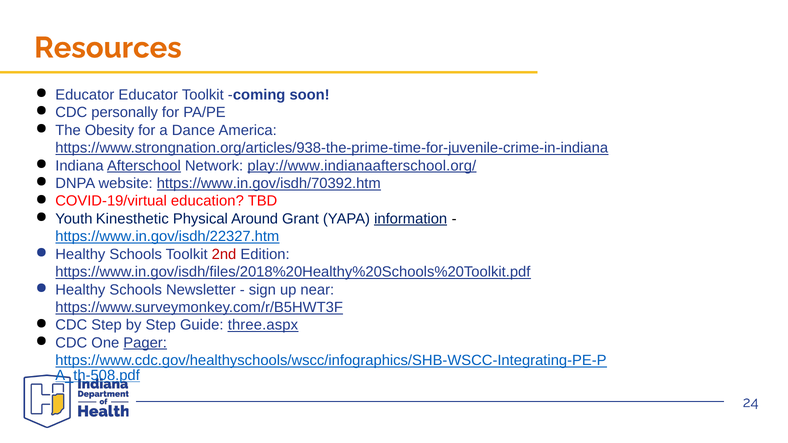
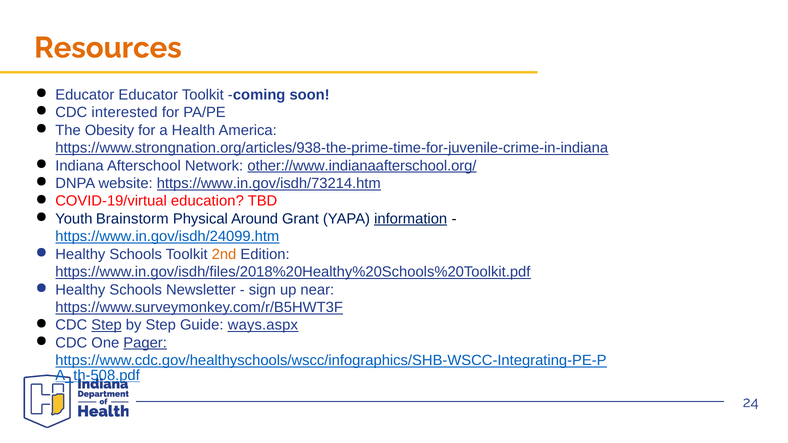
personally: personally -> interested (125, 113)
Dance: Dance -> Health (193, 130)
Afterschool underline: present -> none (144, 166)
play://www.indianaafterschool.org/: play://www.indianaafterschool.org/ -> other://www.indianaafterschool.org/ (362, 166)
https://www.in.gov/isdh/70392.htm: https://www.in.gov/isdh/70392.htm -> https://www.in.gov/isdh/73214.htm (269, 183)
Kinesthetic: Kinesthetic -> Brainstorm (132, 219)
https://www.in.gov/isdh/22327.htm: https://www.in.gov/isdh/22327.htm -> https://www.in.gov/isdh/24099.htm (167, 237)
2nd colour: red -> orange (224, 254)
Step underline: none -> present (107, 325)
three.aspx: three.aspx -> ways.aspx (263, 325)
